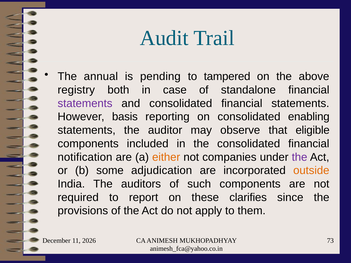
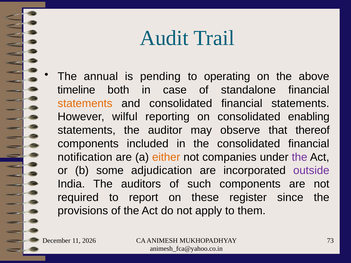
tampered: tampered -> operating (227, 77)
registry: registry -> timeline (76, 90)
statements colour: purple -> orange (85, 103)
basis: basis -> wilful (125, 117)
eligible: eligible -> thereof (313, 130)
outside colour: orange -> purple (311, 171)
clarifies: clarifies -> register (248, 198)
